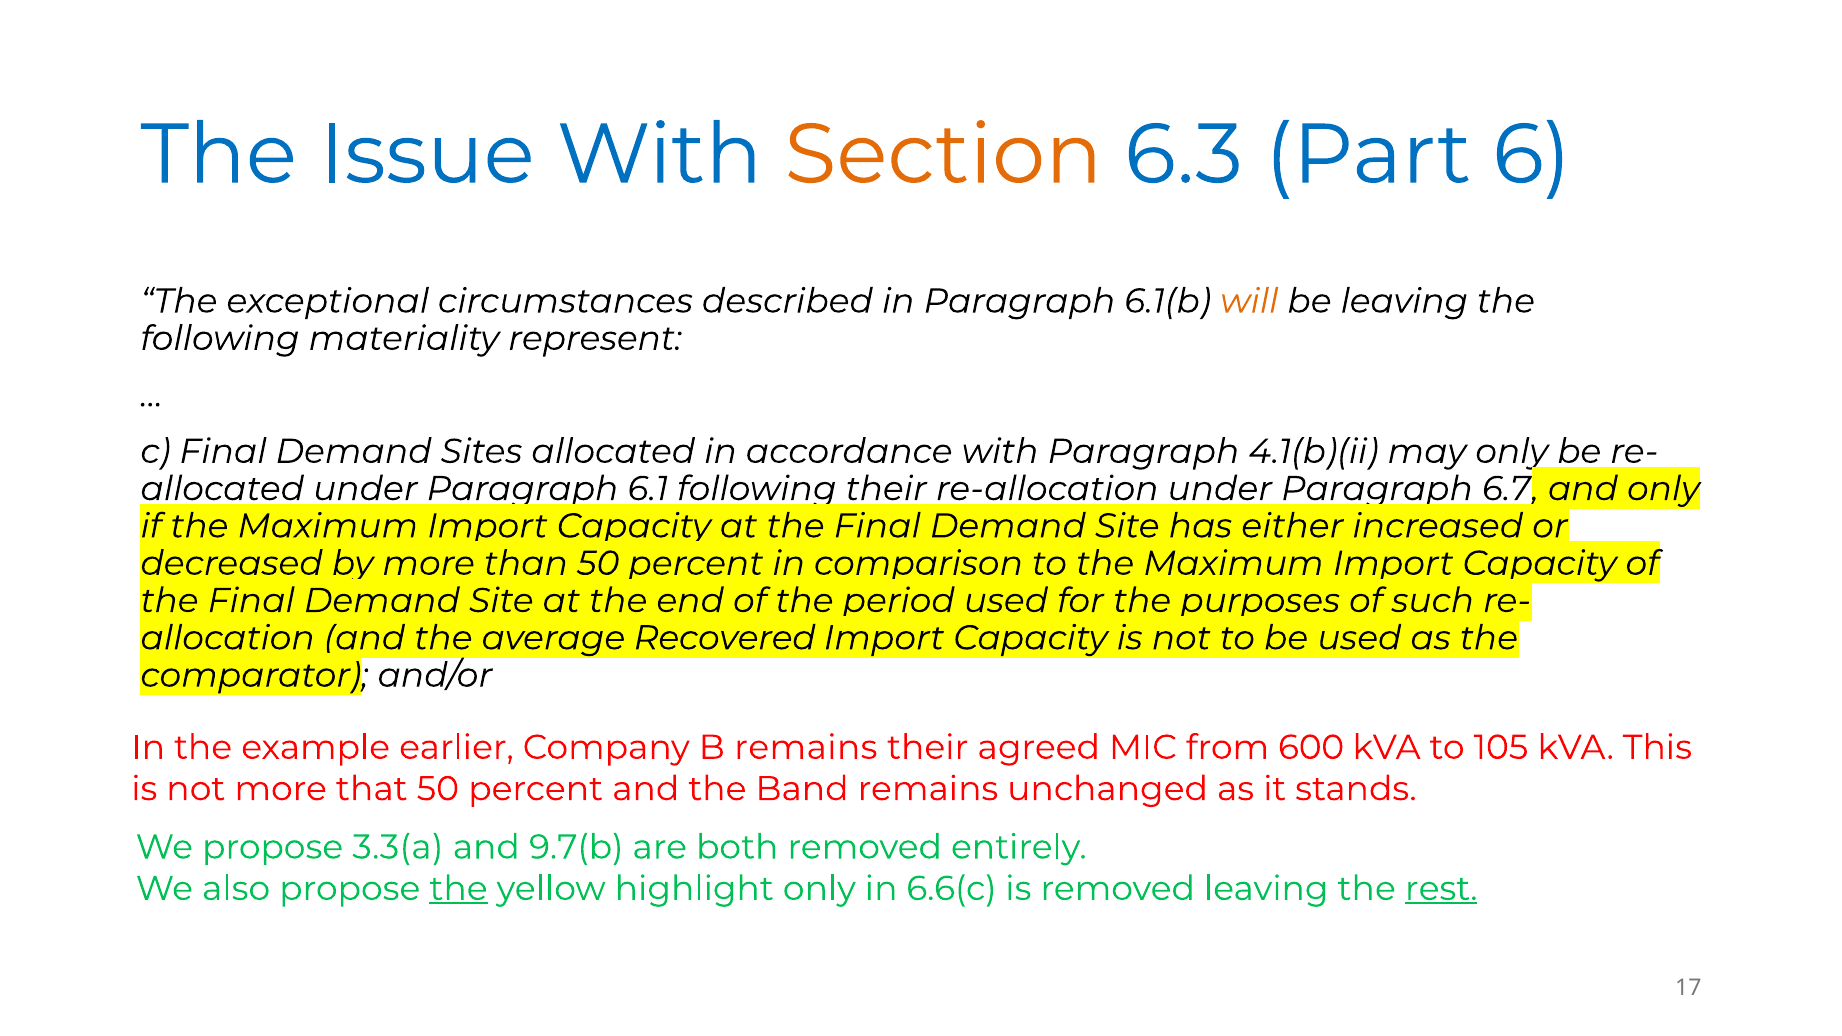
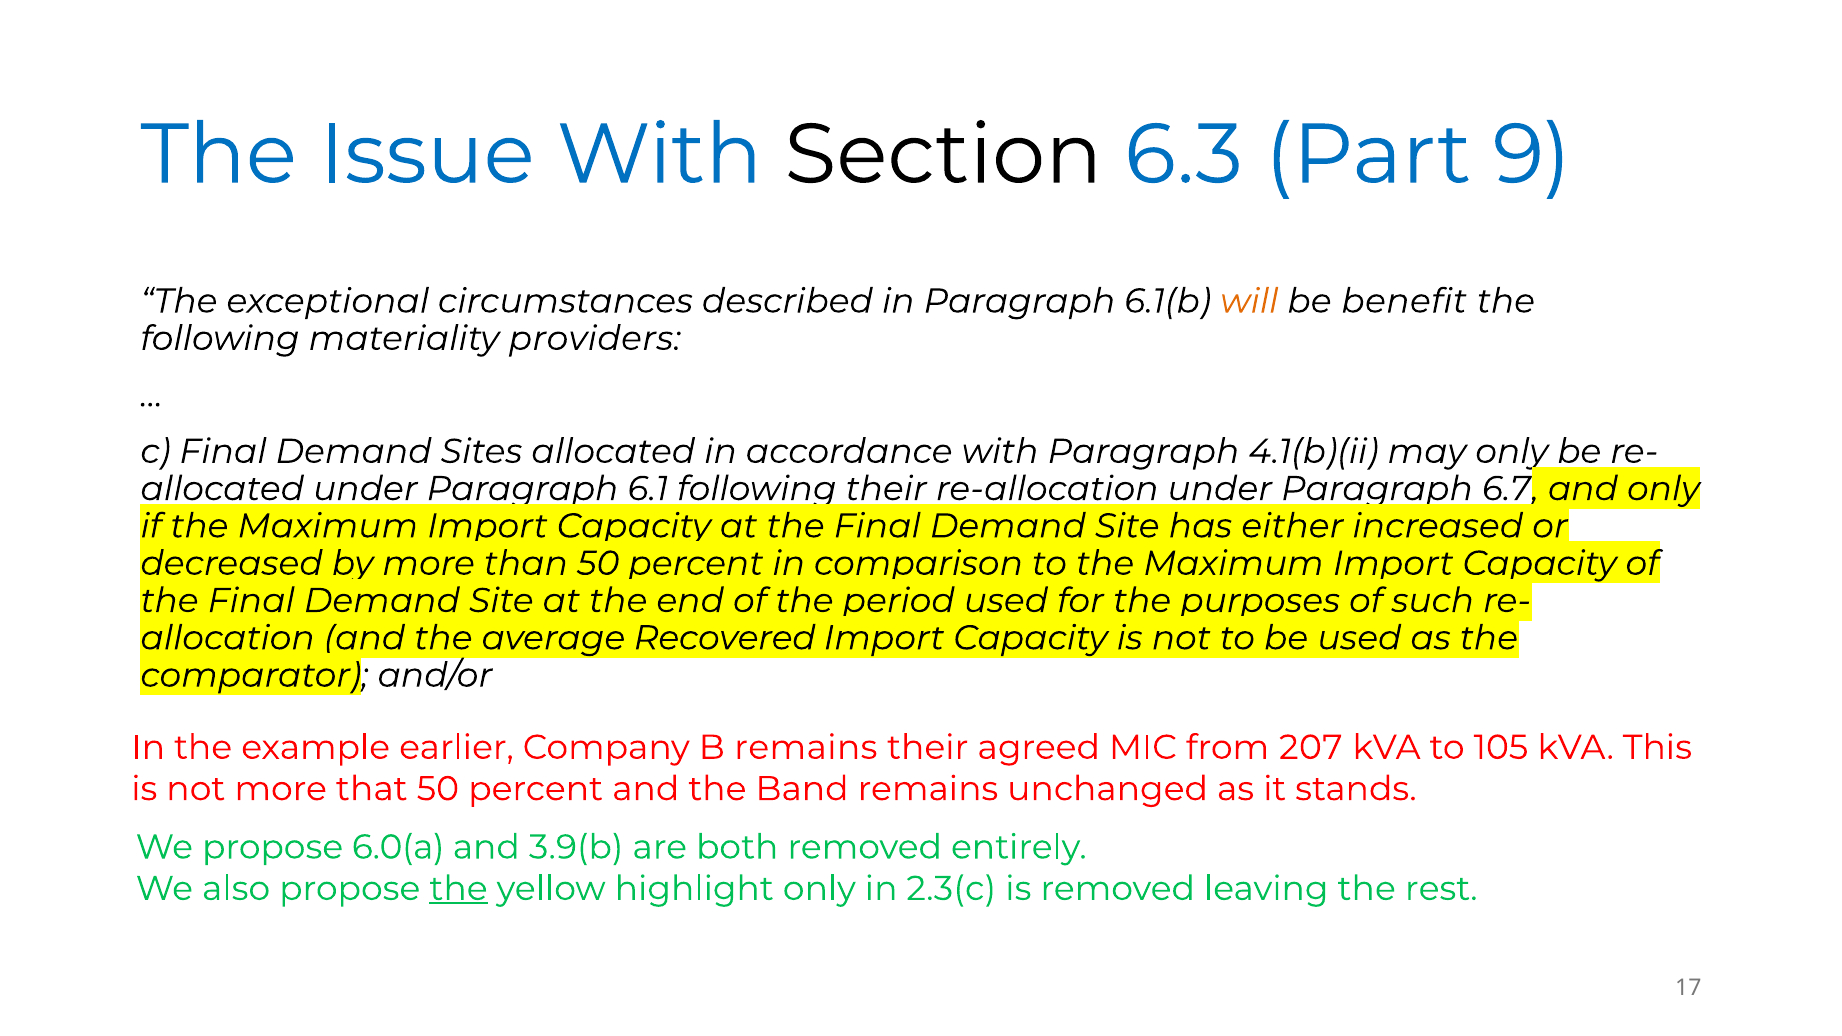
Section colour: orange -> black (943, 155)
6: 6 -> 9 (1532, 155)
be leaving: leaving -> benefit (1404, 301)
represent: represent -> providers (595, 338)
600: 600 -> 207 (1311, 747)
3.3(a: 3.3(a -> 6.0(a (398, 847)
9.7(b: 9.7(b -> 3.9(b (576, 847)
6.6(c: 6.6(c -> 2.3(c (951, 889)
rest underline: present -> none (1441, 889)
